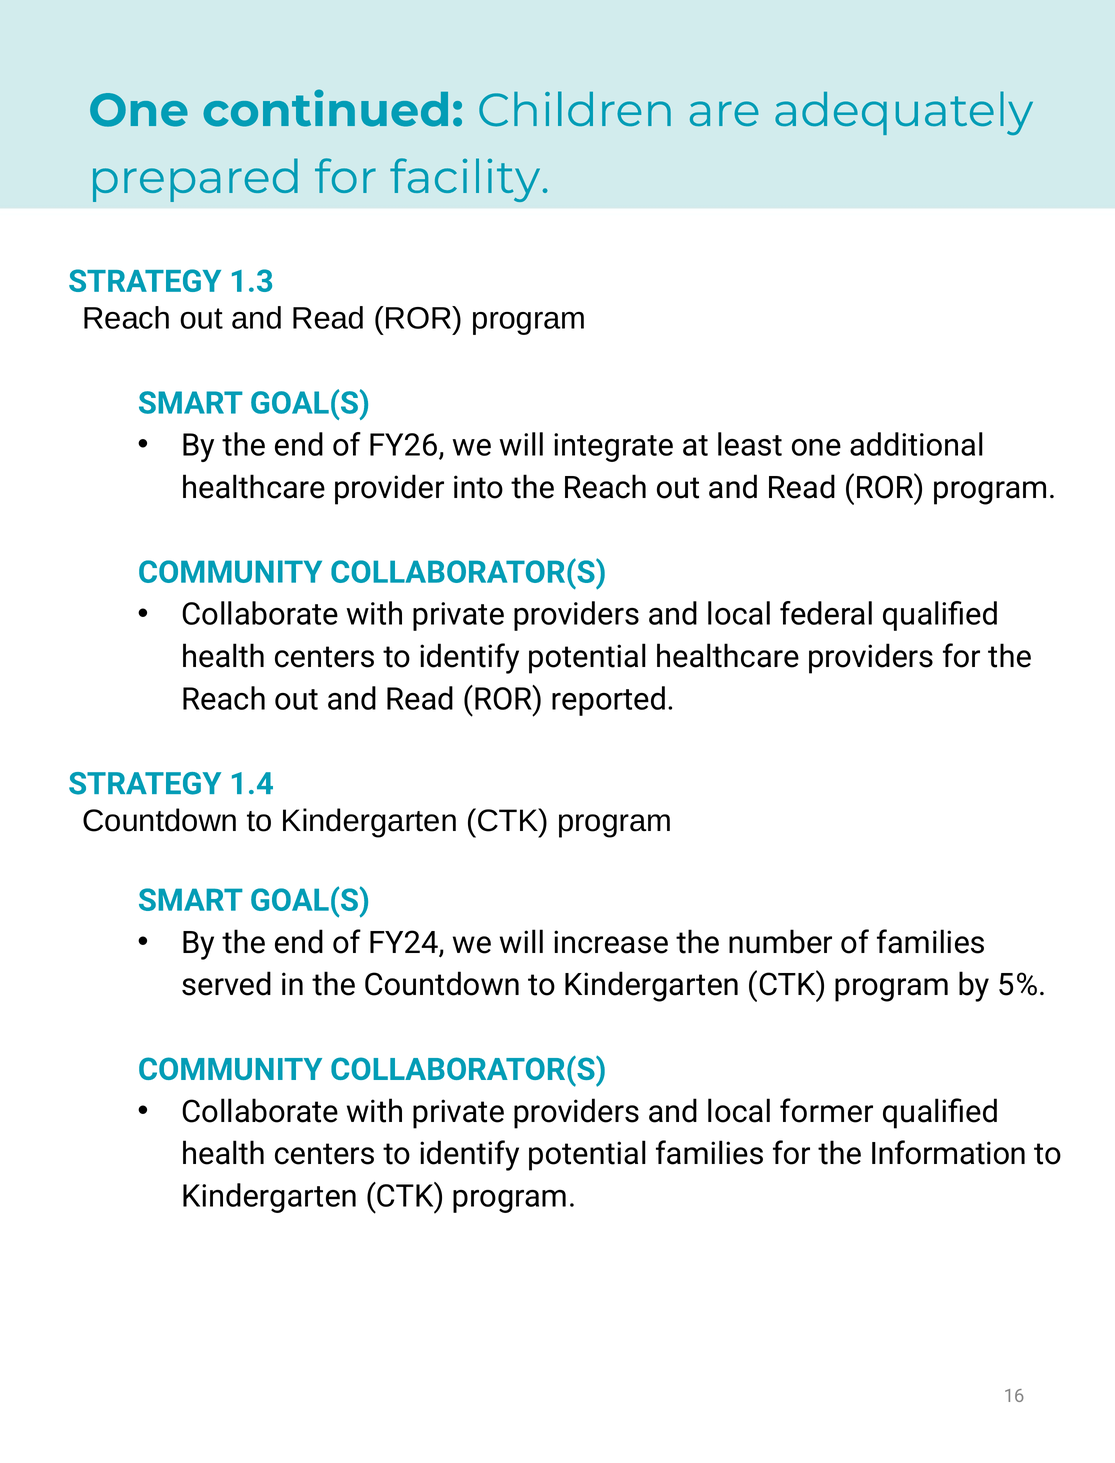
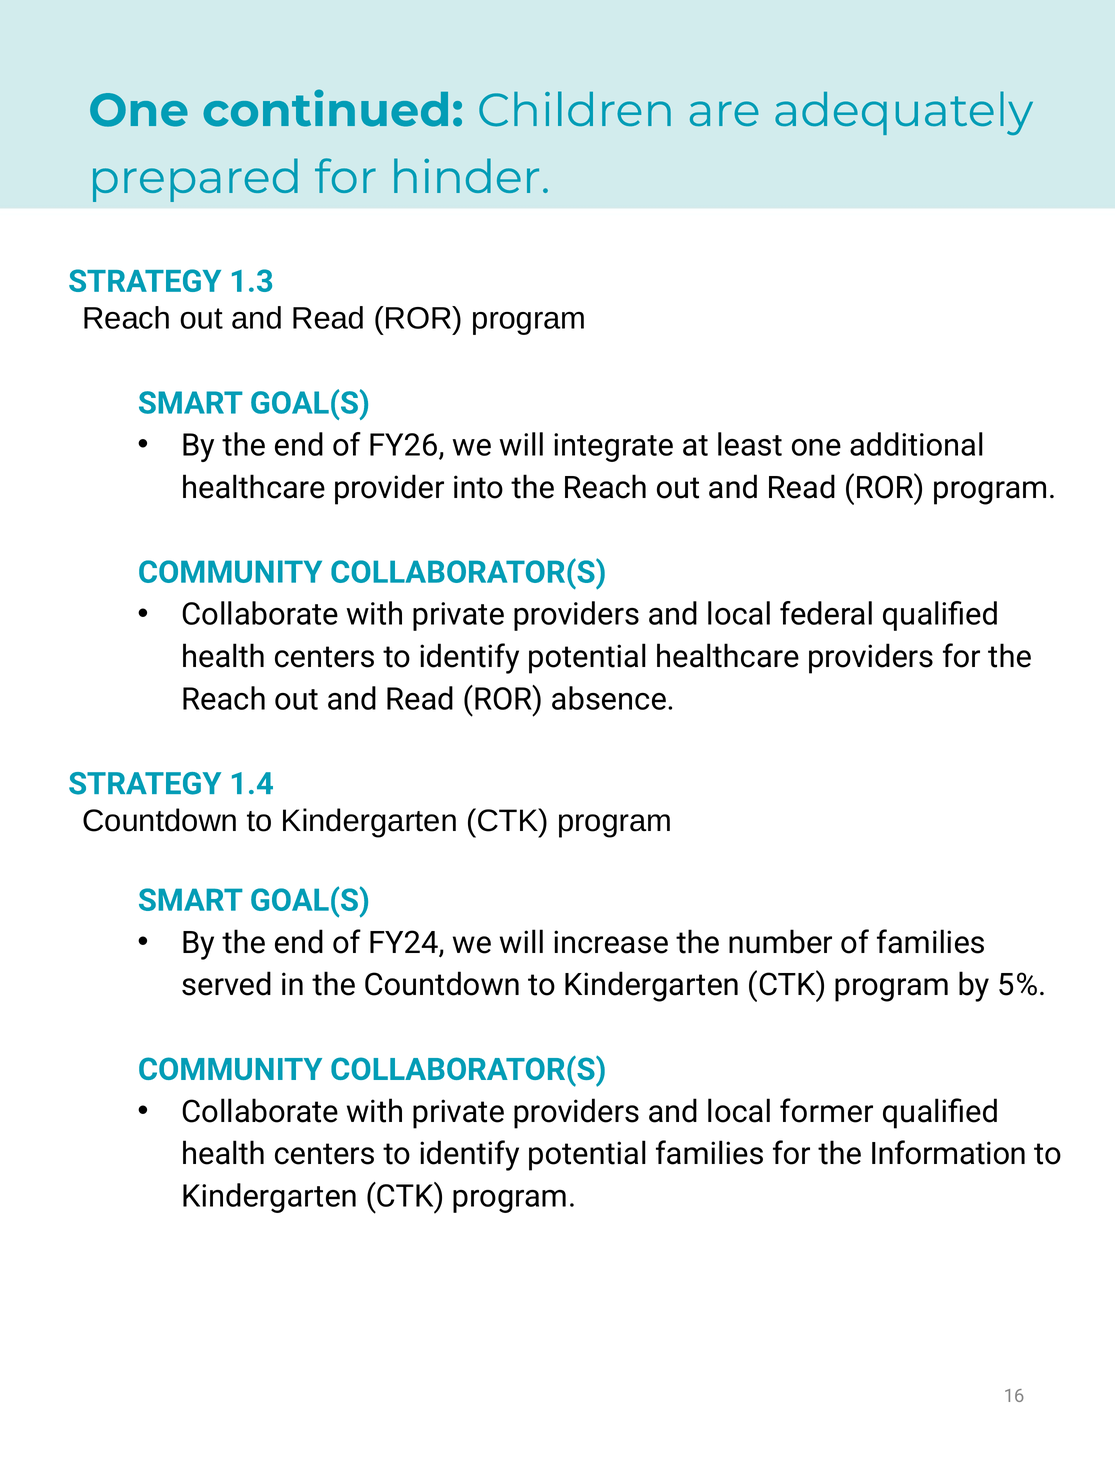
facility: facility -> hinder (470, 178)
reported: reported -> absence (613, 700)
